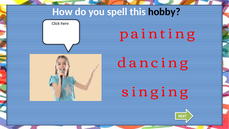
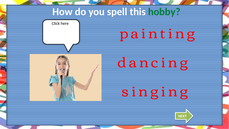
hobby colour: black -> green (164, 12)
